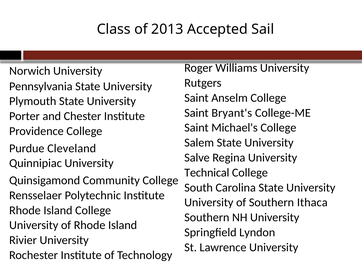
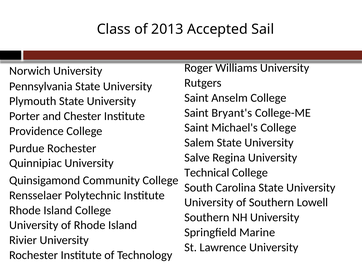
Purdue Cleveland: Cleveland -> Rochester (72, 149)
Ithaca: Ithaca -> Lowell (312, 203)
Lyndon: Lyndon -> Marine (257, 233)
